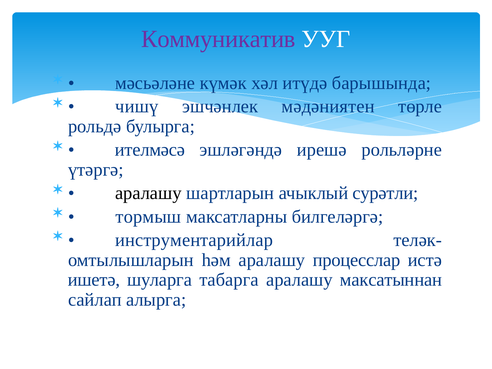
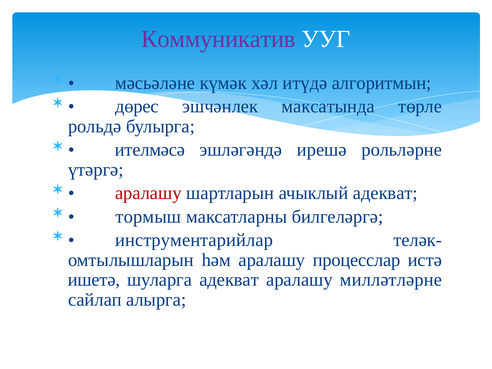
барышында: барышында -> алгоритмын (382, 83)
чишү: чишү -> дөрес (137, 106)
мәдәниятен: мәдәниятен -> максатында (328, 106)
аралашу colour: black -> red (148, 193)
ачыклый сурәтли: сурәтли -> адекват (385, 193)
шуларга табарга: табарга -> адекват (229, 280)
максатыннан: максатыннан -> милләтләрне (391, 280)
